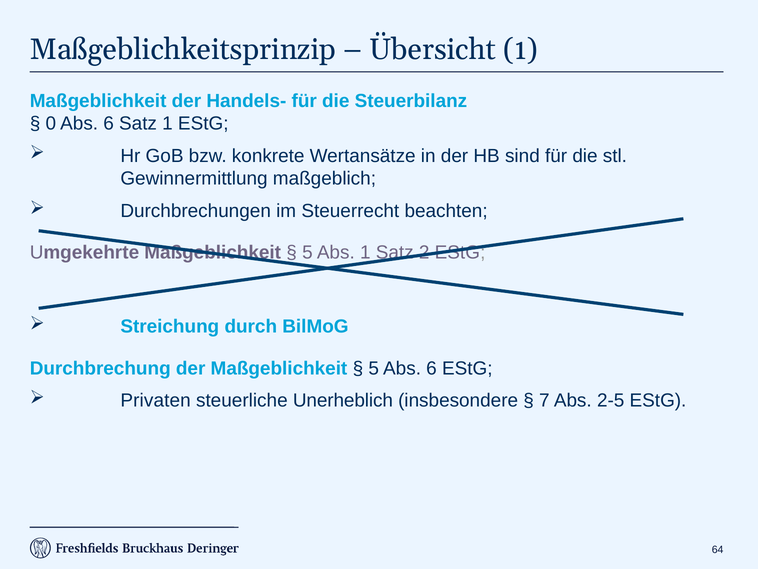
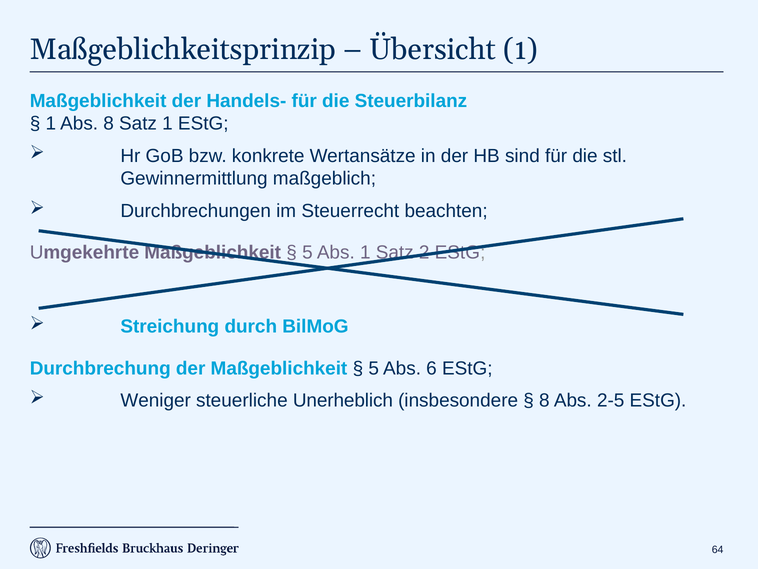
0: 0 -> 1 (51, 123)
6: 6 -> 8 (109, 123)
Privaten: Privaten -> Weniger (156, 400)
7: 7 -> 8 (544, 400)
